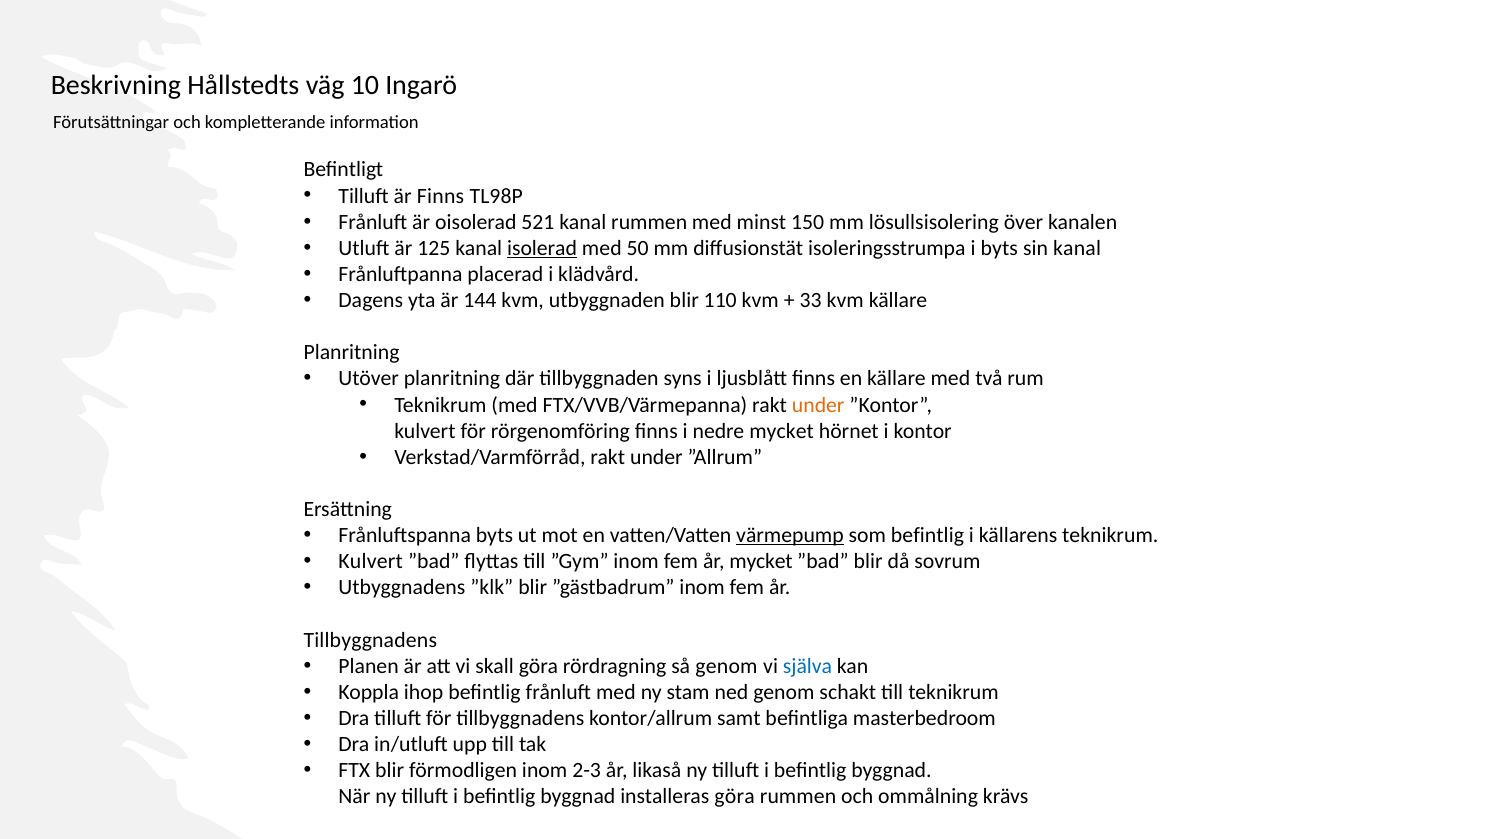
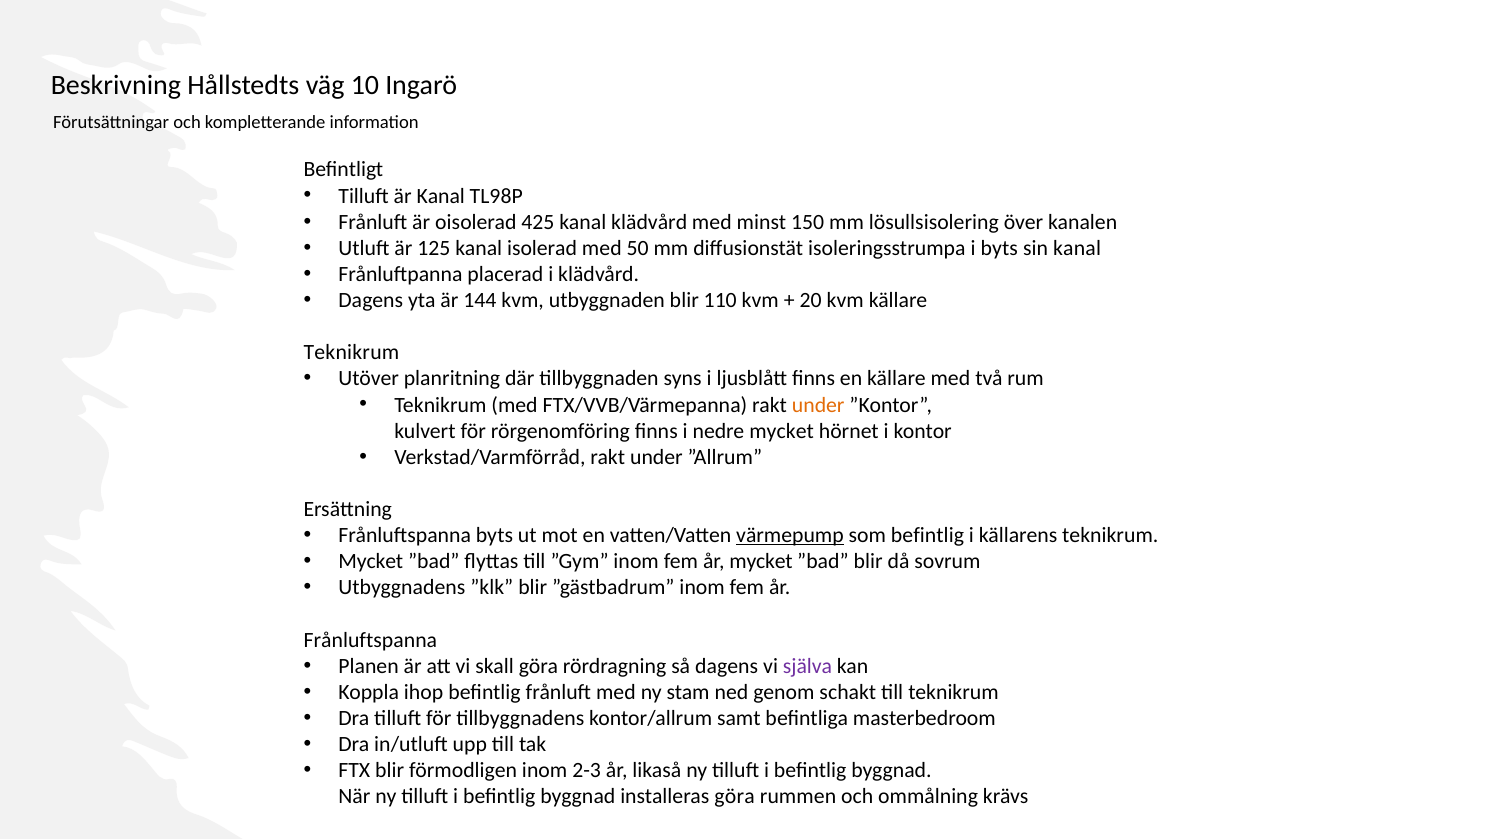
är Finns: Finns -> Kanal (441, 196)
521: 521 -> 425 (538, 222)
kanal rummen: rummen -> klädvård (649, 222)
isolerad underline: present -> none (542, 248)
33: 33 -> 20 (811, 300)
Planritning: Planritning -> Teknikrum (351, 352)
Kulvert: Kulvert -> Mycket (371, 561)
Tillbyggnadens: Tillbyggnadens -> Frånluftspanna (370, 640)
så genom: genom -> dagens (727, 666)
själva colour: blue -> purple (807, 666)
